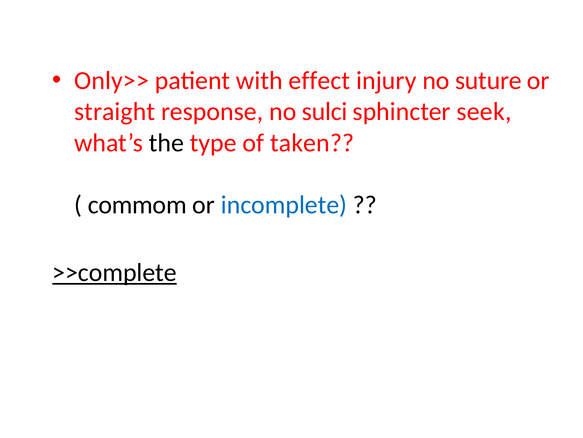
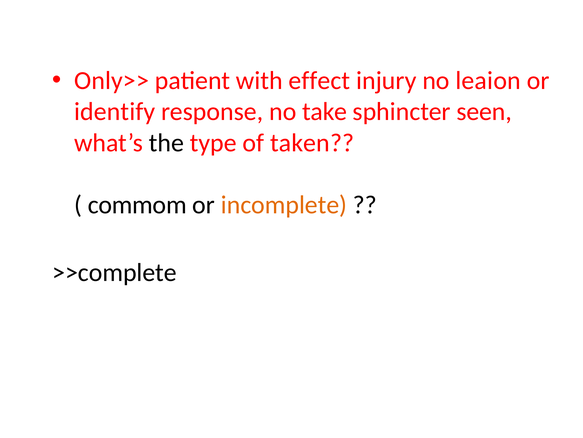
suture: suture -> leaion (488, 80)
straight: straight -> identify (115, 111)
sulci: sulci -> take (325, 111)
seek: seek -> seen (484, 111)
incomplete colour: blue -> orange (284, 205)
>>complete underline: present -> none (114, 272)
